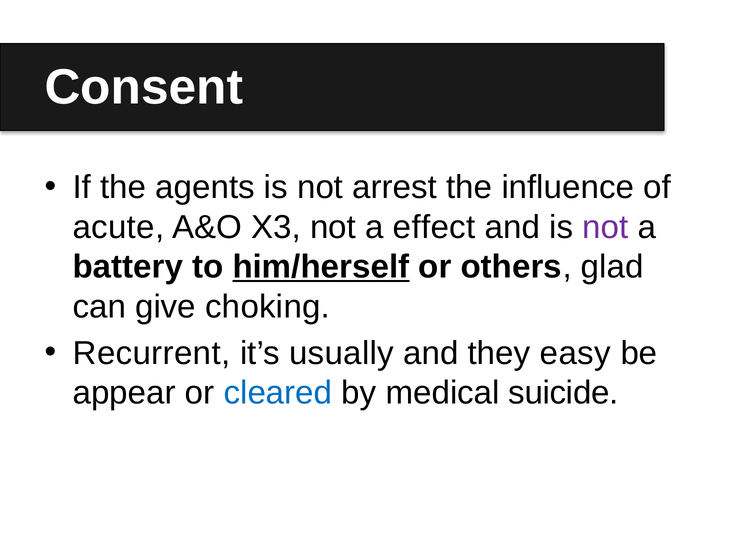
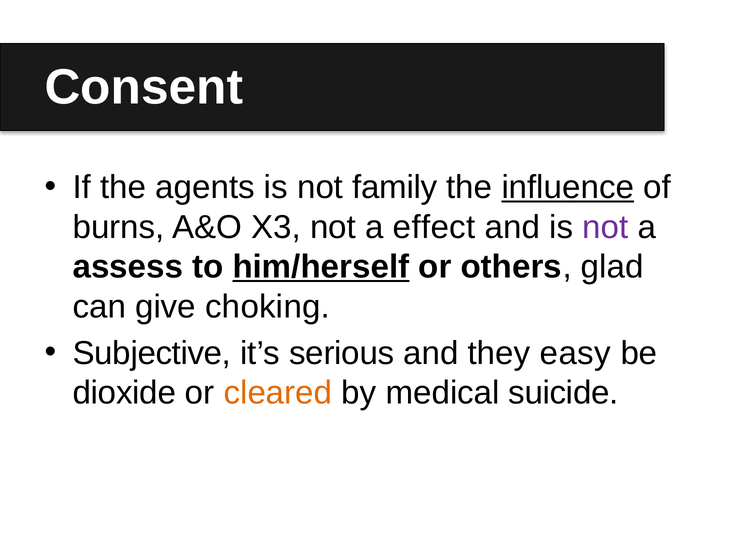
arrest: arrest -> family (395, 187)
influence underline: none -> present (568, 187)
acute: acute -> burns (119, 227)
battery: battery -> assess (128, 267)
Recurrent: Recurrent -> Subjective (152, 353)
usually: usually -> serious (342, 353)
appear: appear -> dioxide (124, 393)
cleared colour: blue -> orange (278, 393)
